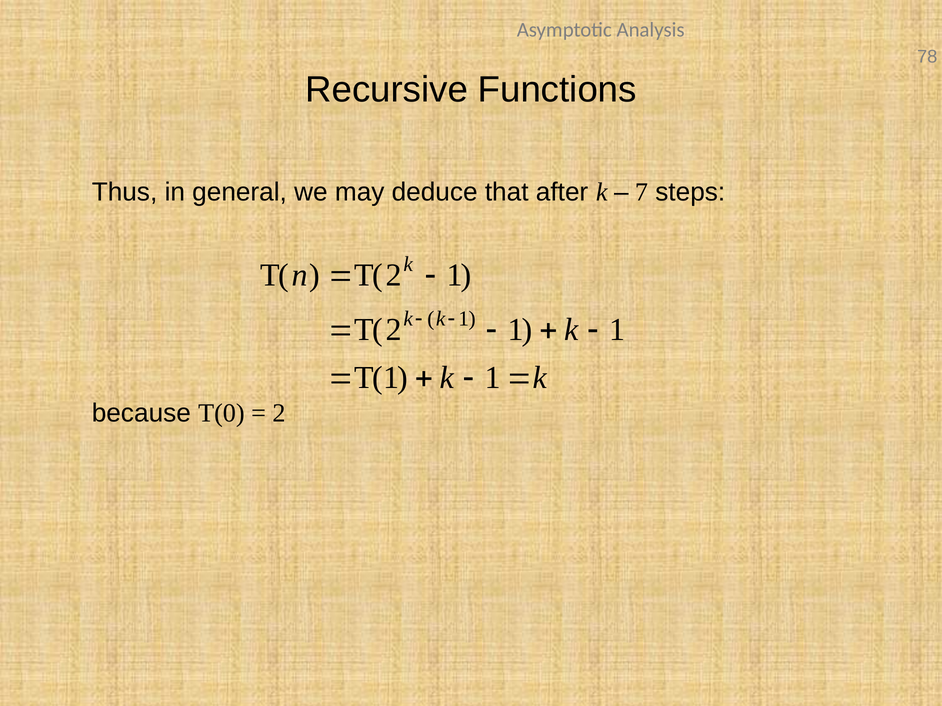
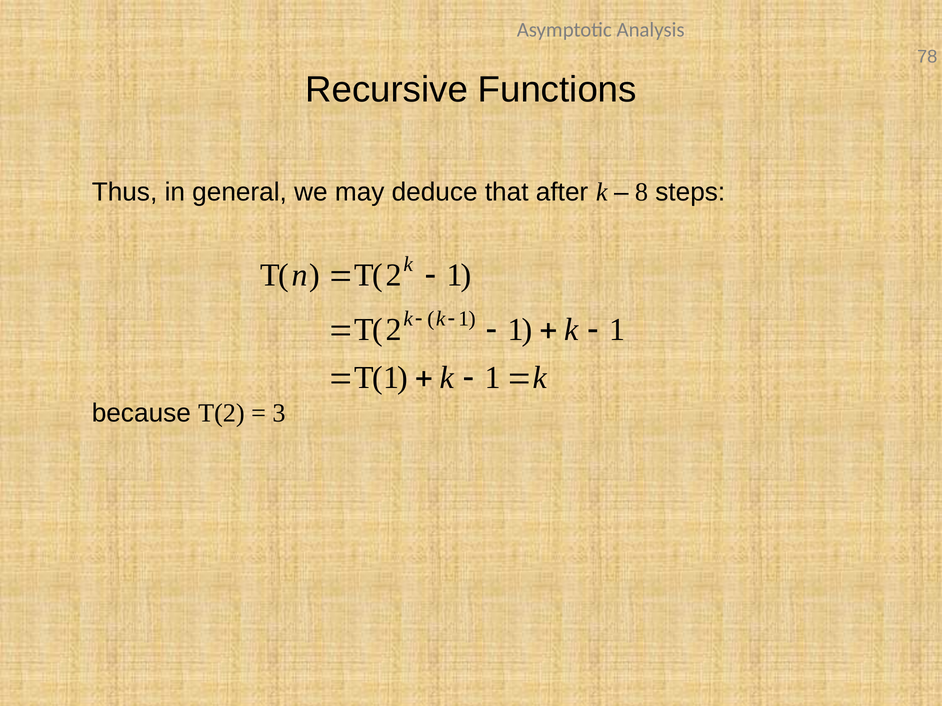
7: 7 -> 8 (641, 192)
T(0: T(0 -> T(2 (221, 413)
2: 2 -> 3 (279, 413)
